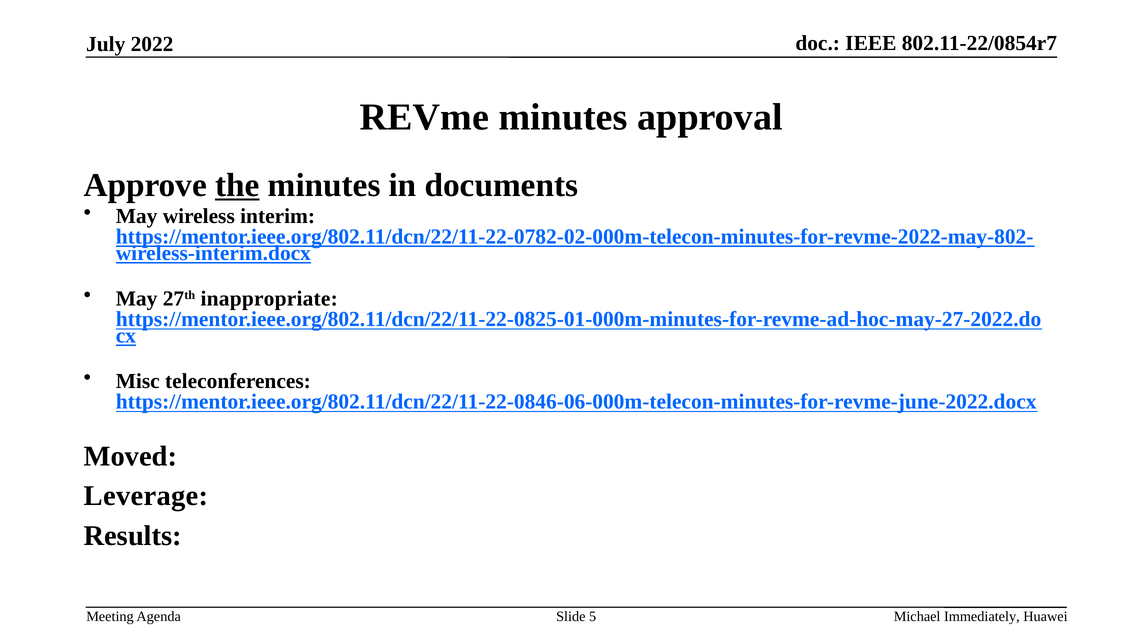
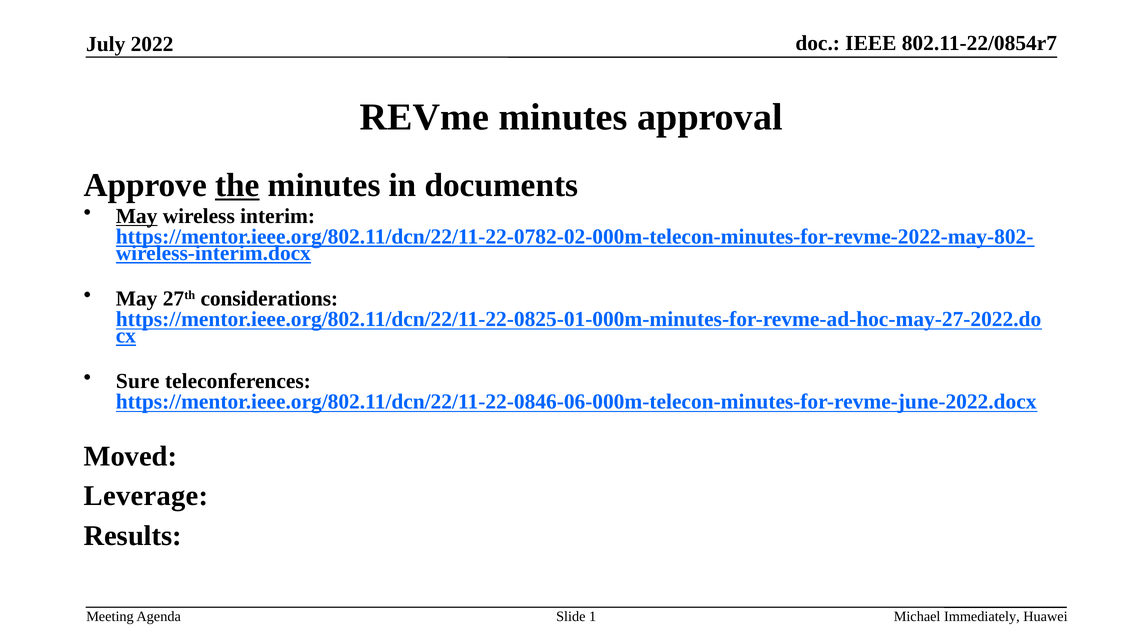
May underline: none -> present (137, 216)
inappropriate: inappropriate -> considerations (269, 299)
Misc: Misc -> Sure (138, 381)
5: 5 -> 1 (593, 617)
